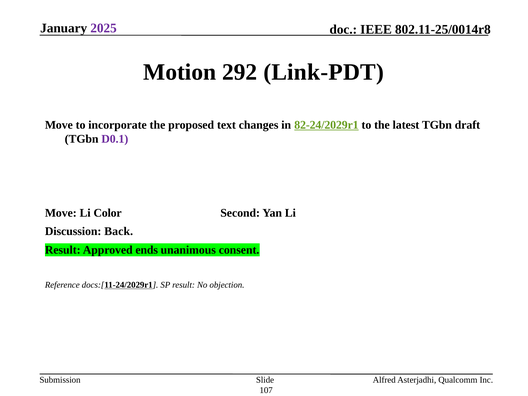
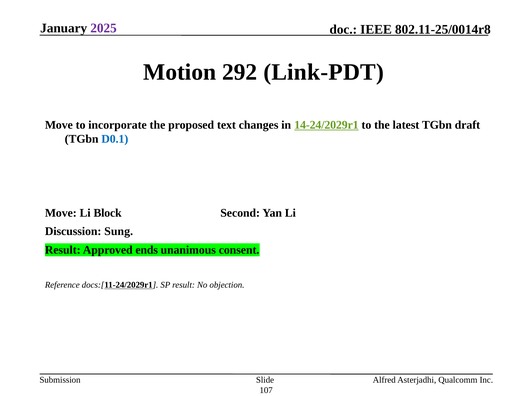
82-24/2029r1: 82-24/2029r1 -> 14-24/2029r1 (326, 125)
D0.1 colour: purple -> blue (115, 139)
Color: Color -> Block (108, 213)
Back: Back -> Sung (119, 231)
